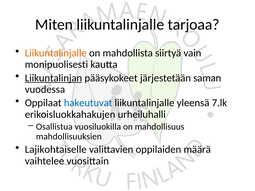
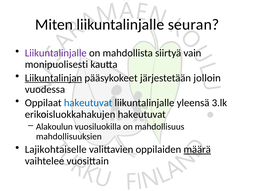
tarjoaa: tarjoaa -> seuran (194, 25)
Liikuntalinjalle colour: orange -> purple (56, 53)
saman: saman -> jolloin (207, 78)
7.lk: 7.lk -> 3.lk (219, 103)
erikoisluokkahakujen urheiluhalli: urheiluhalli -> hakeutuvat (142, 114)
Osallistua: Osallistua -> Alakoulun (54, 127)
määrä underline: none -> present (197, 150)
